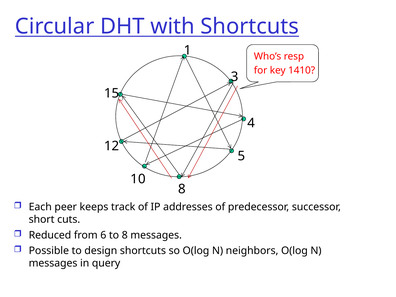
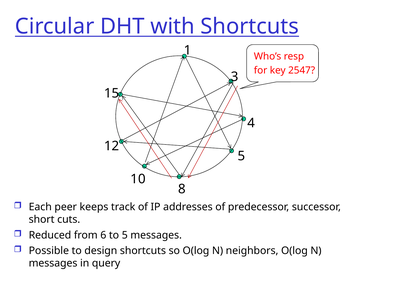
1410: 1410 -> 2547 (302, 70)
to 8: 8 -> 5 (125, 235)
